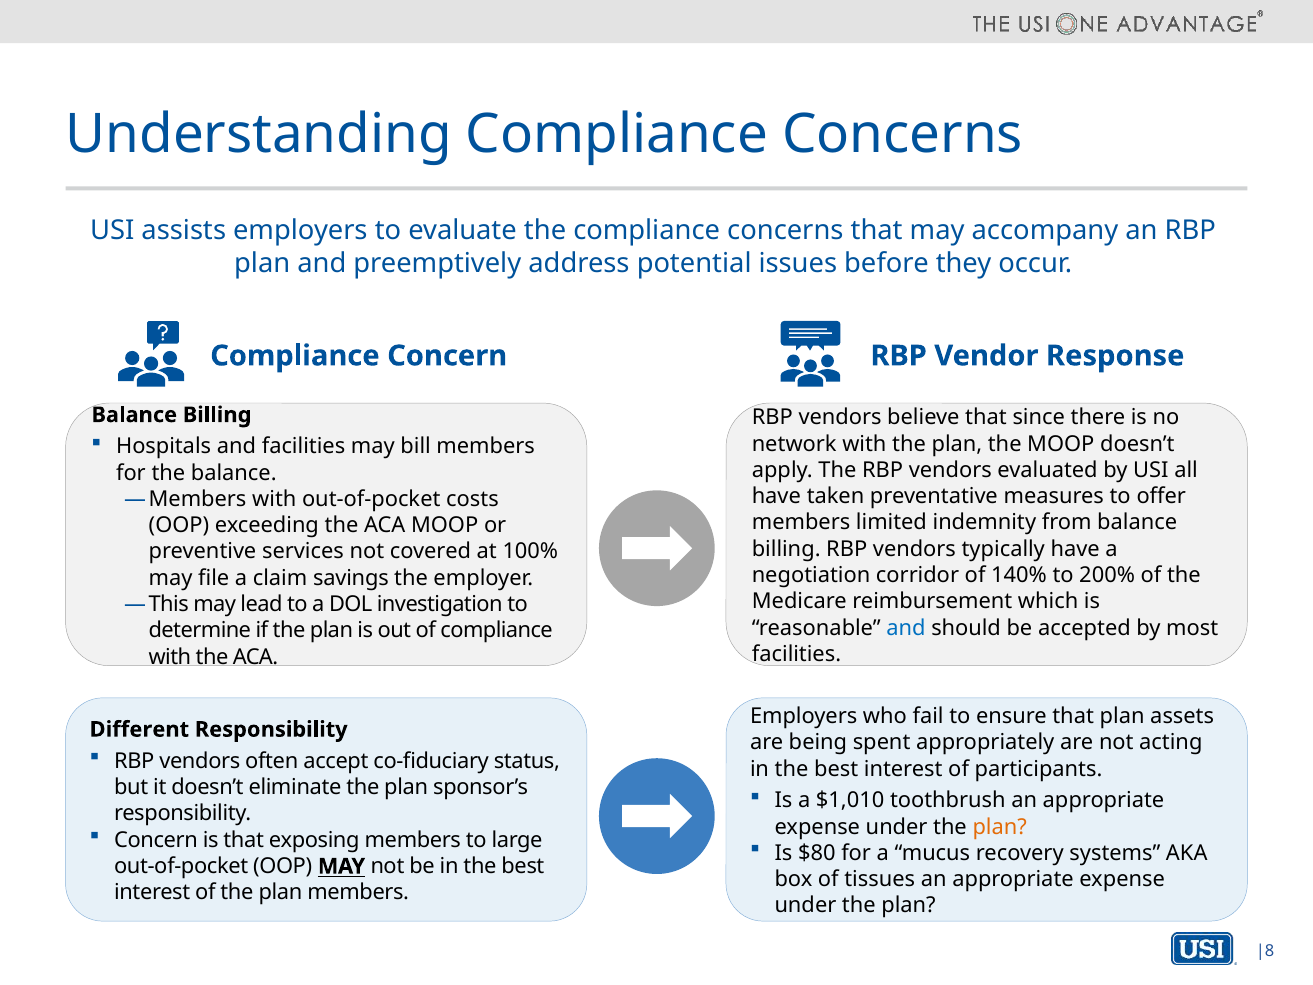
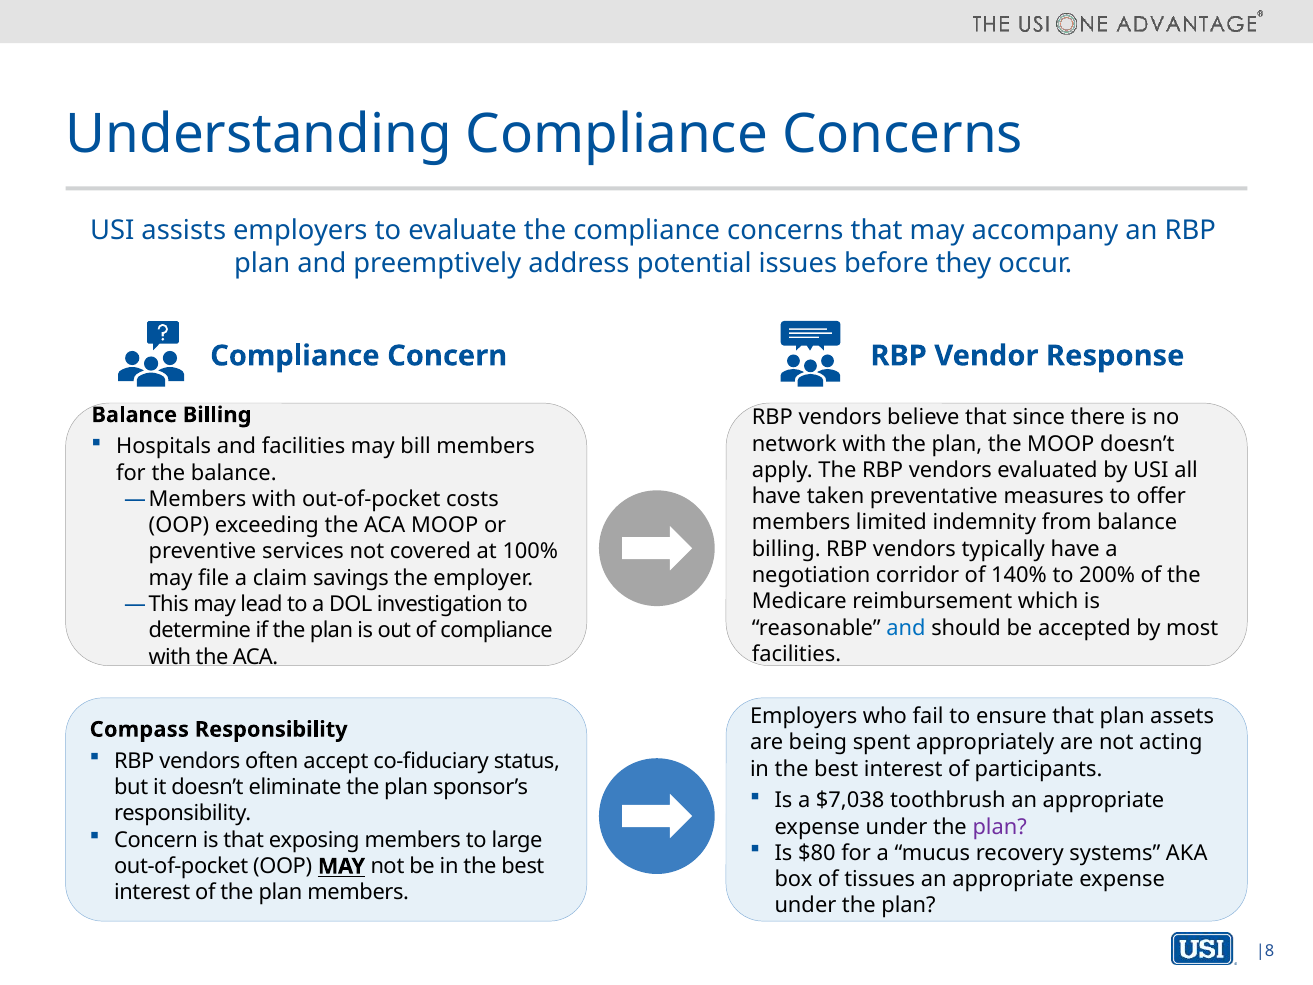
Different: Different -> Compass (139, 729)
$1,010: $1,010 -> $7,038 (850, 800)
plan colour: orange -> purple (1000, 827)
